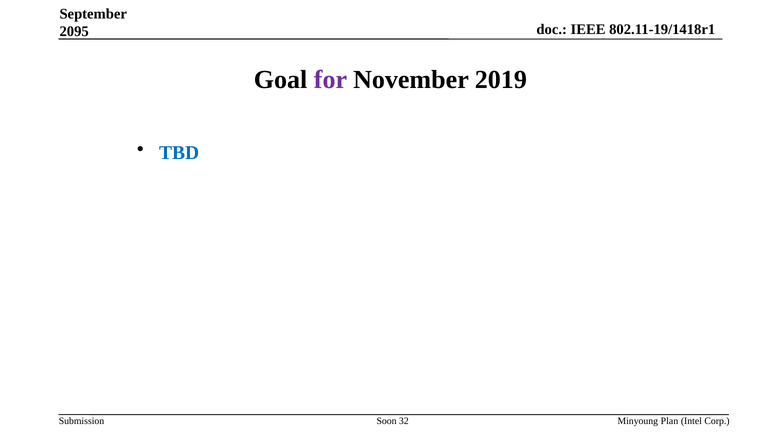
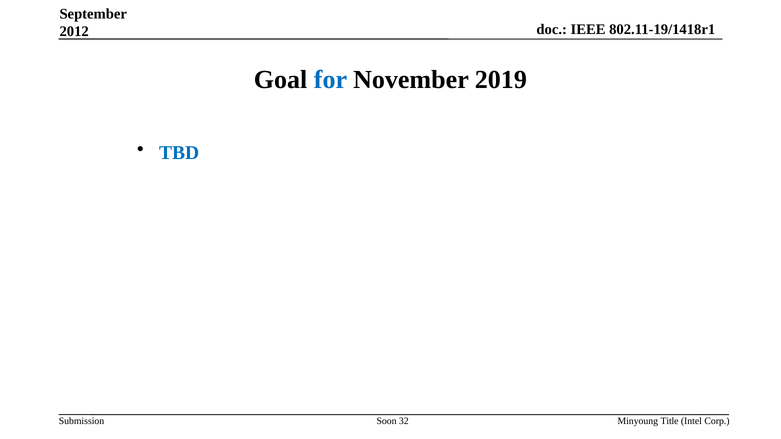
2095: 2095 -> 2012 (74, 31)
for colour: purple -> blue (330, 80)
Plan: Plan -> Title (670, 421)
